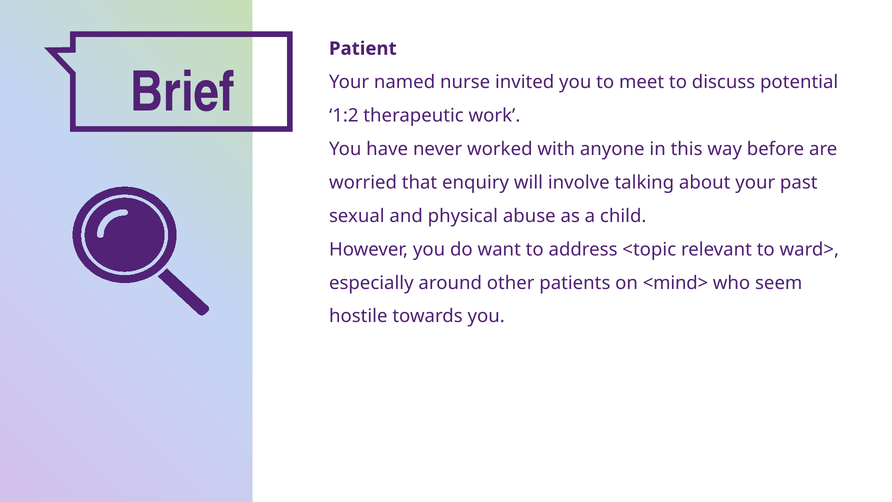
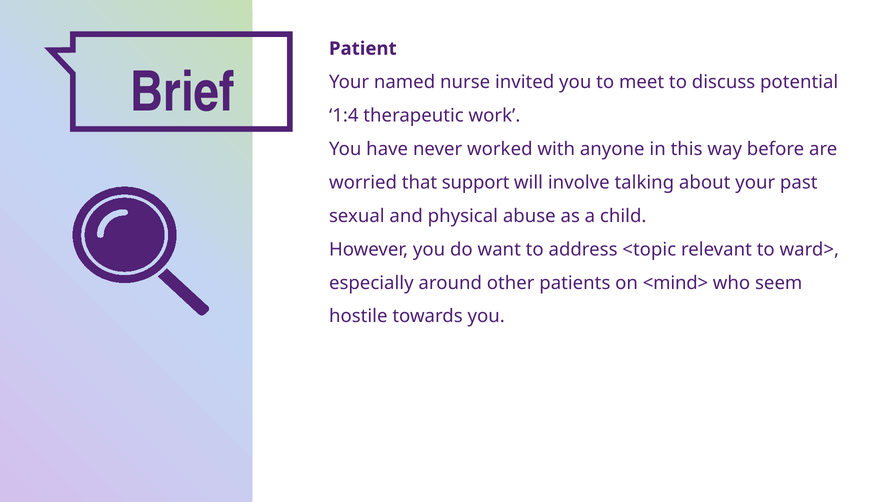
1:2: 1:2 -> 1:4 (344, 115)
enquiry: enquiry -> support (476, 182)
